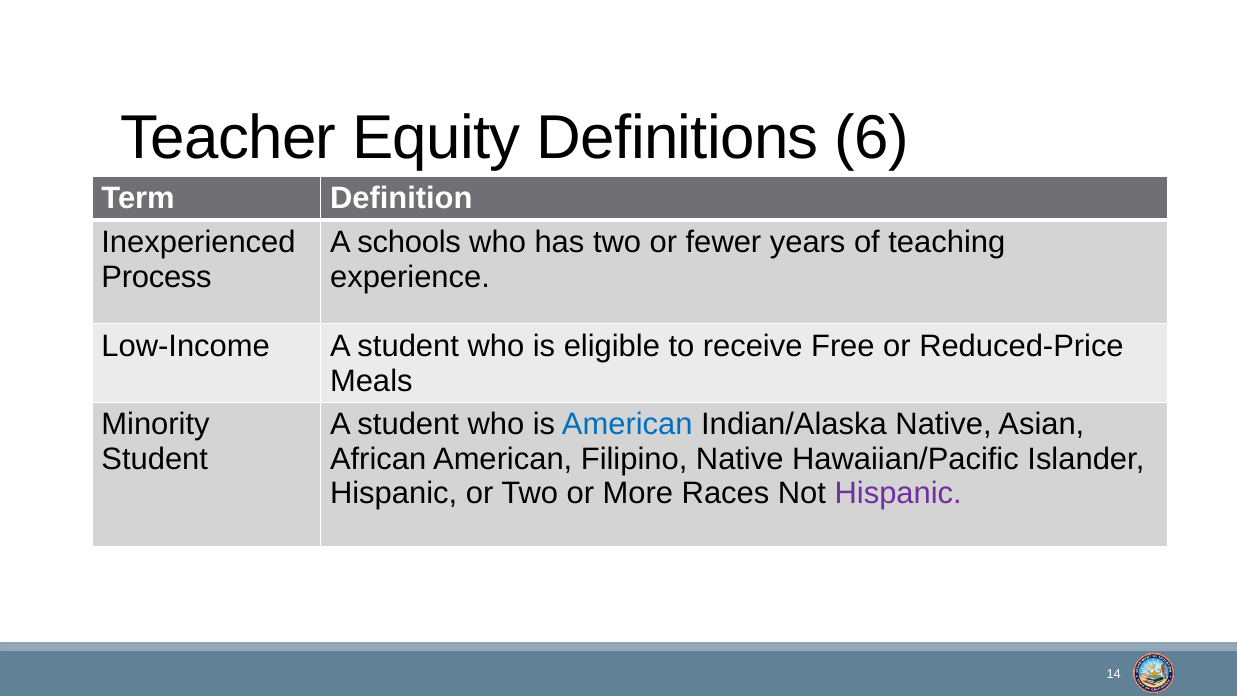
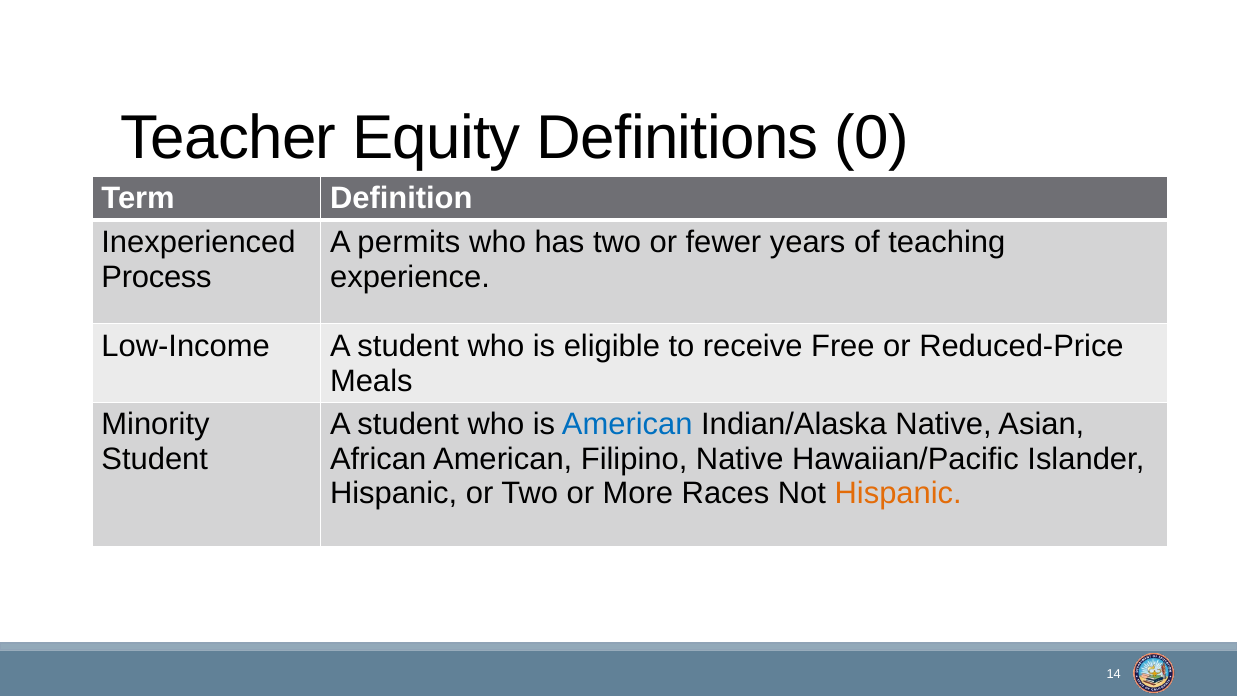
6: 6 -> 0 (872, 139)
schools: schools -> permits (409, 242)
Hispanic colour: purple -> orange (898, 493)
